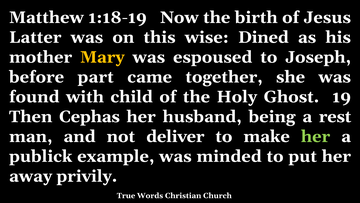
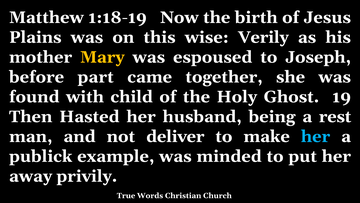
Latter: Latter -> Plains (35, 37)
Dined: Dined -> Verily (263, 37)
Cephas: Cephas -> Hasted (89, 116)
her colour: light green -> light blue (316, 136)
